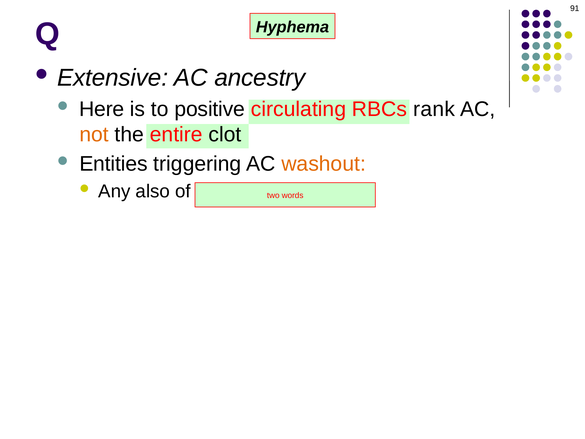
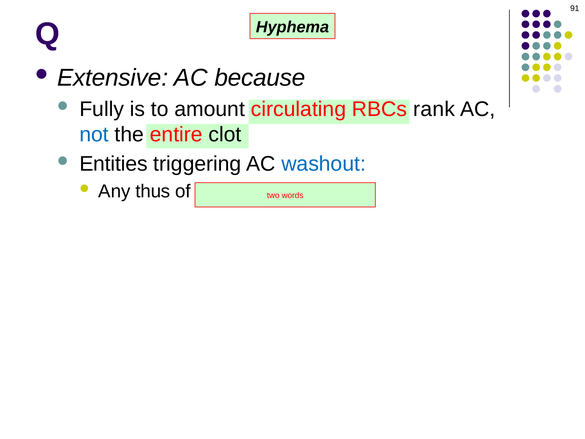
ancestry: ancestry -> because (260, 78)
Here: Here -> Fully (102, 109)
positive: positive -> amount (210, 109)
not colour: orange -> blue (94, 134)
washout colour: orange -> blue (324, 164)
also: also -> thus (153, 191)
